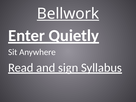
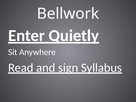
Bellwork underline: present -> none (68, 14)
